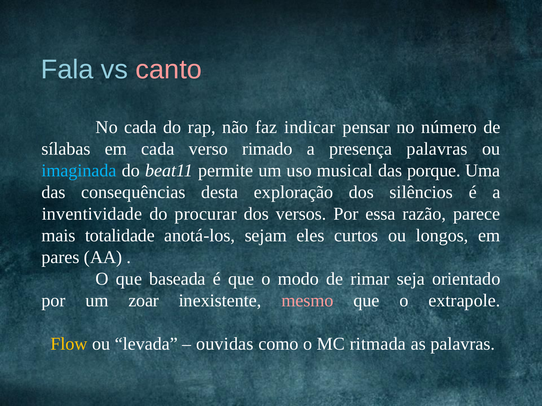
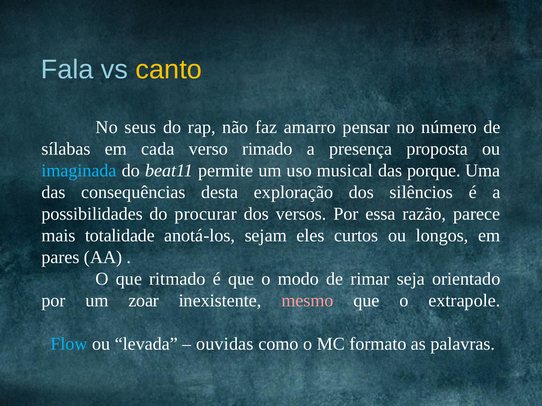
canto colour: pink -> yellow (169, 70)
No cada: cada -> seus (140, 127)
indicar: indicar -> amarro (310, 127)
presença palavras: palavras -> proposta (437, 149)
inventividade: inventividade -> possibilidades (92, 214)
baseada: baseada -> ritmado (177, 279)
Flow colour: yellow -> light blue (69, 344)
ritmada: ritmada -> formato (378, 344)
